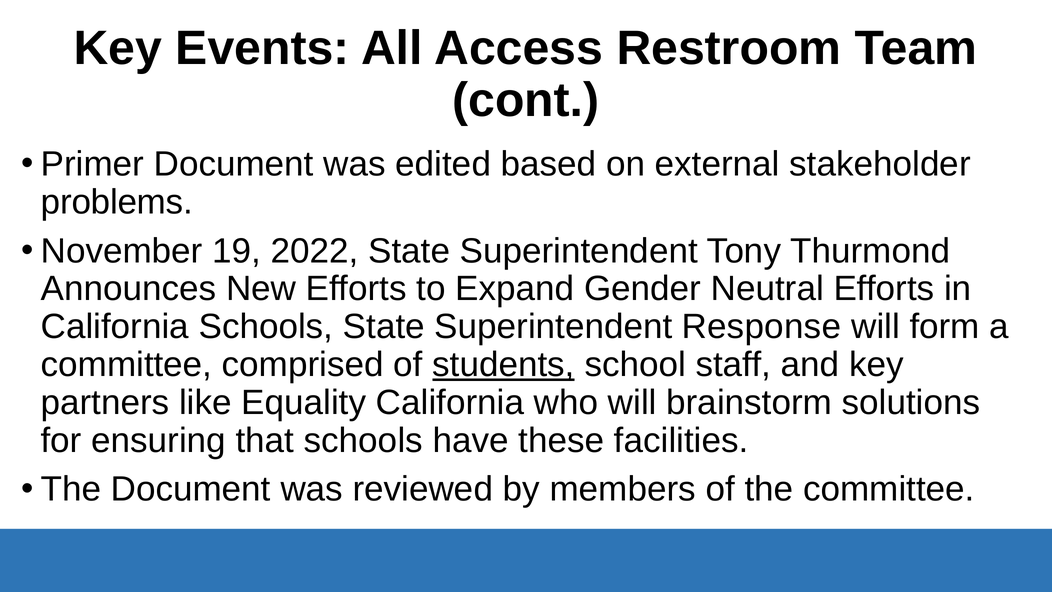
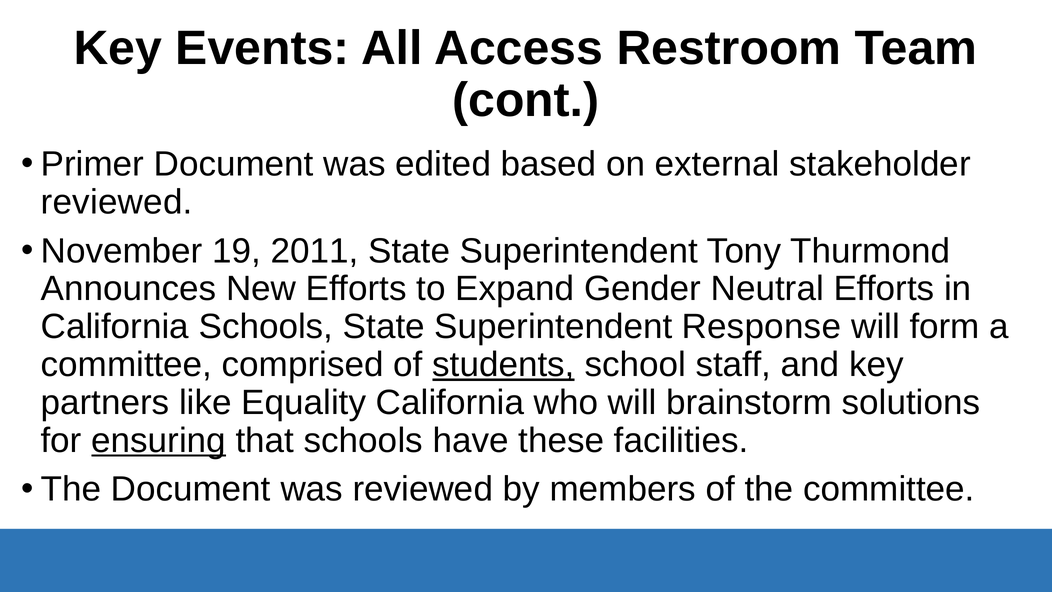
problems: problems -> reviewed (117, 202)
2022: 2022 -> 2011 (315, 251)
ensuring underline: none -> present (159, 440)
